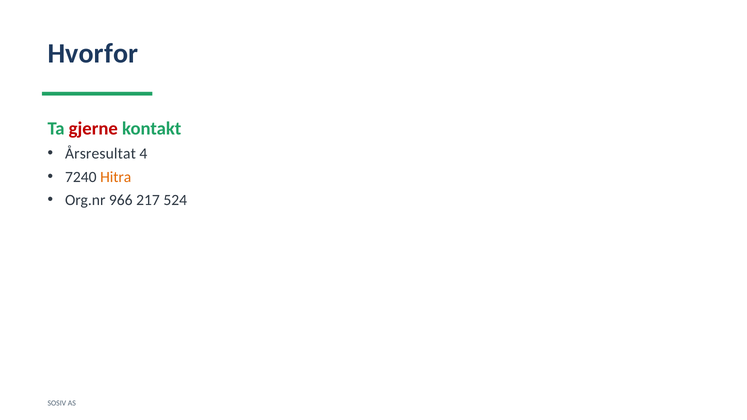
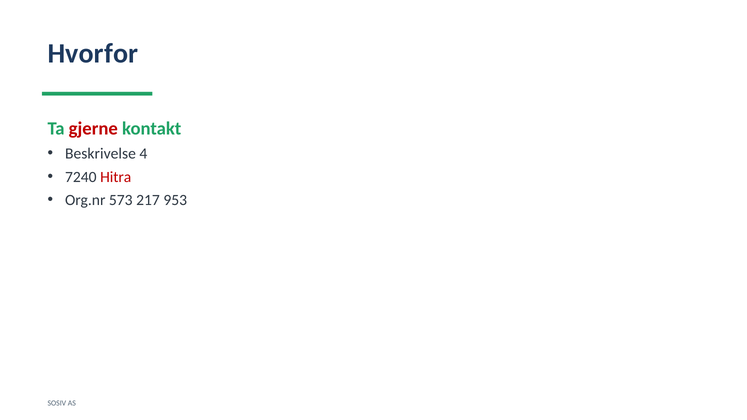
Årsresultat: Årsresultat -> Beskrivelse (101, 154)
Hitra colour: orange -> red (116, 177)
966: 966 -> 573 (121, 200)
524: 524 -> 953 (175, 200)
